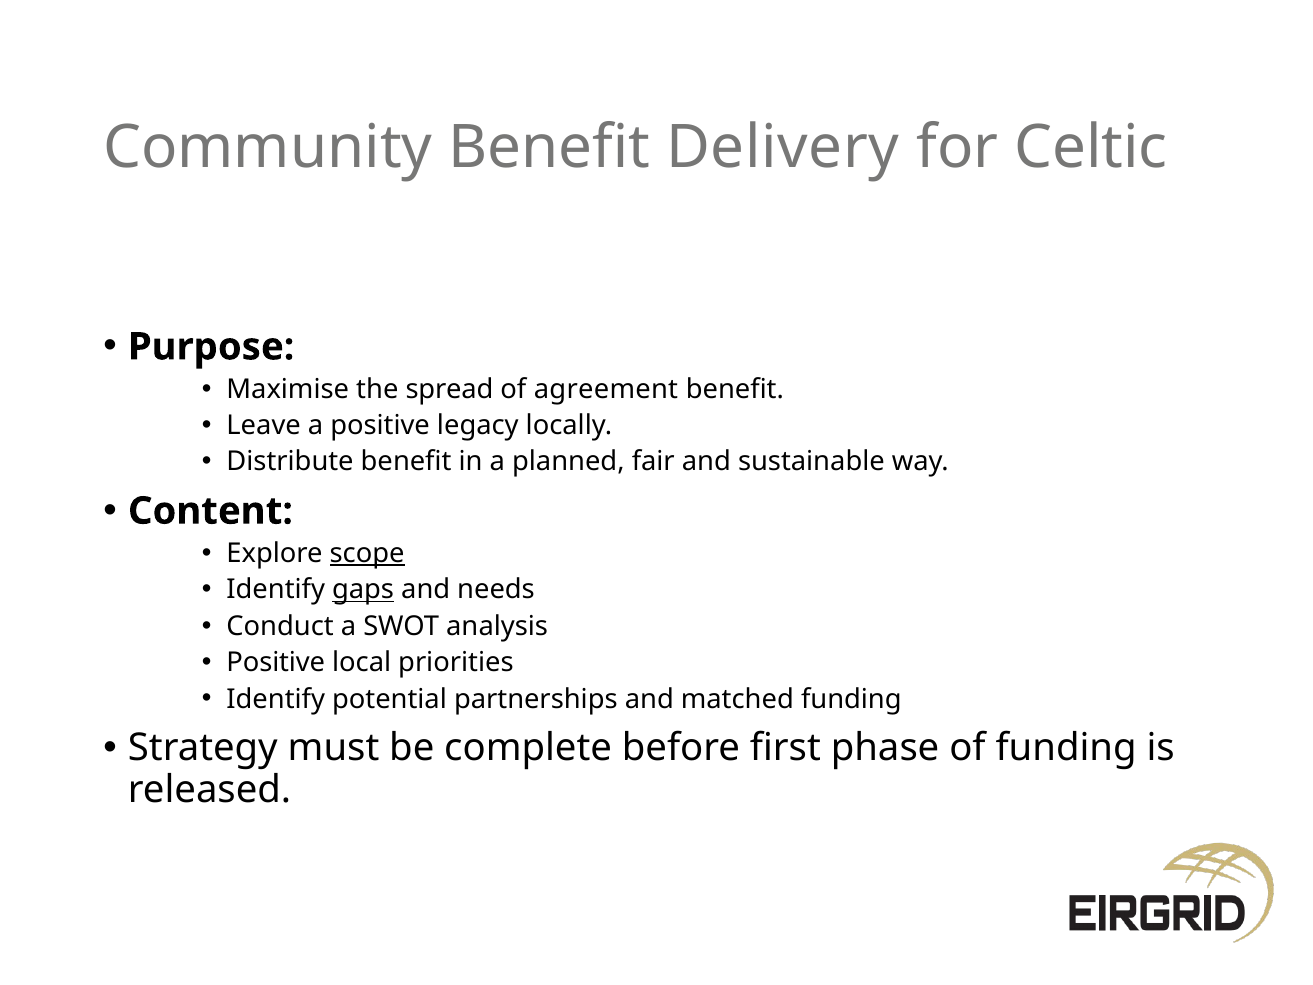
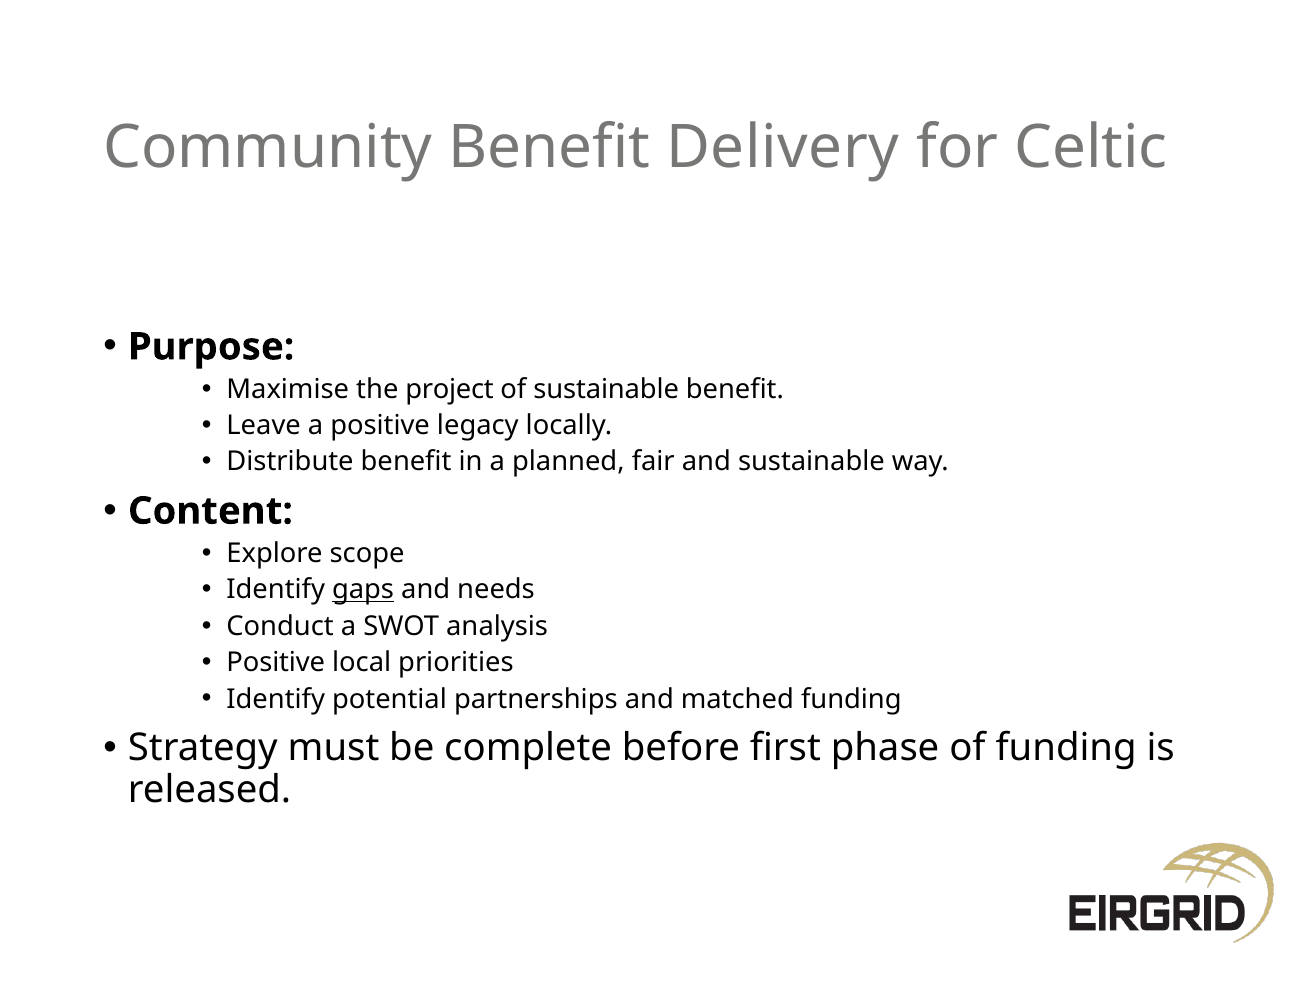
spread: spread -> project (450, 389)
of agreement: agreement -> sustainable (606, 389)
scope underline: present -> none (367, 553)
